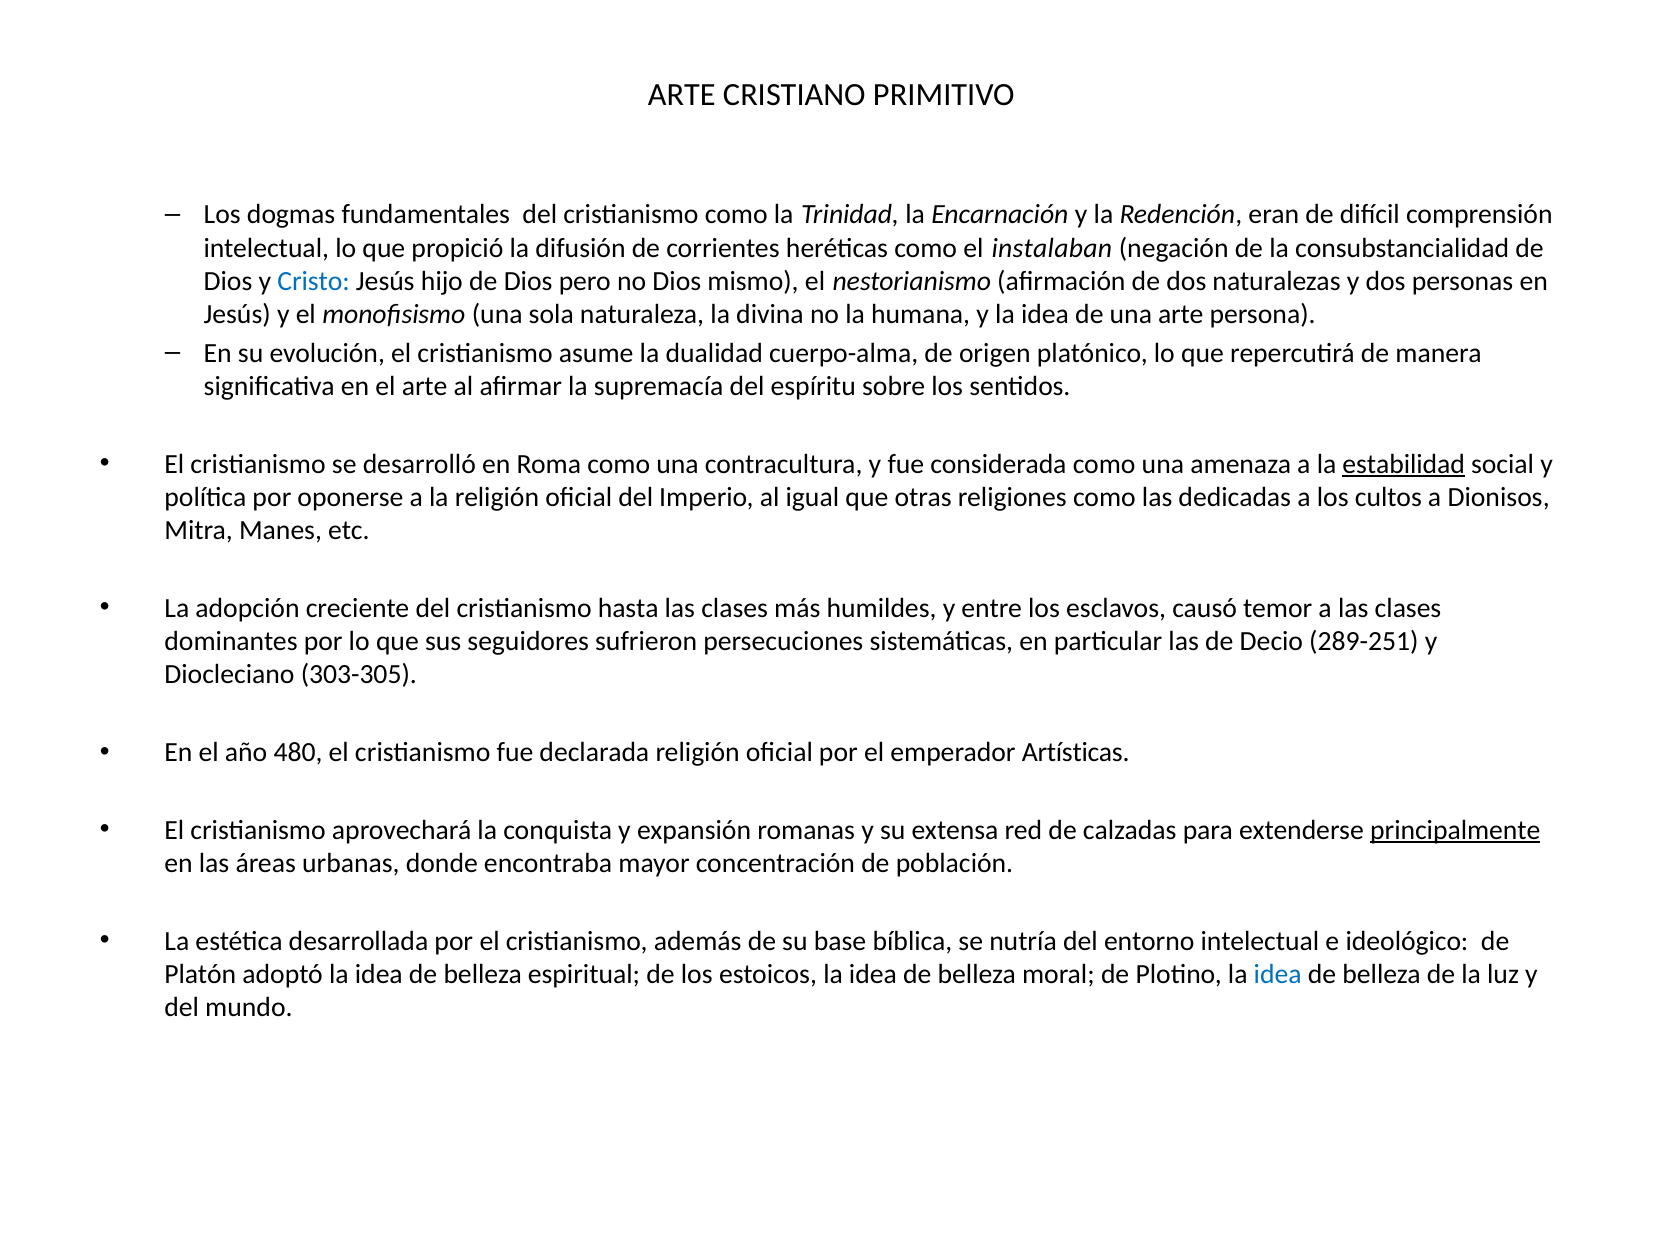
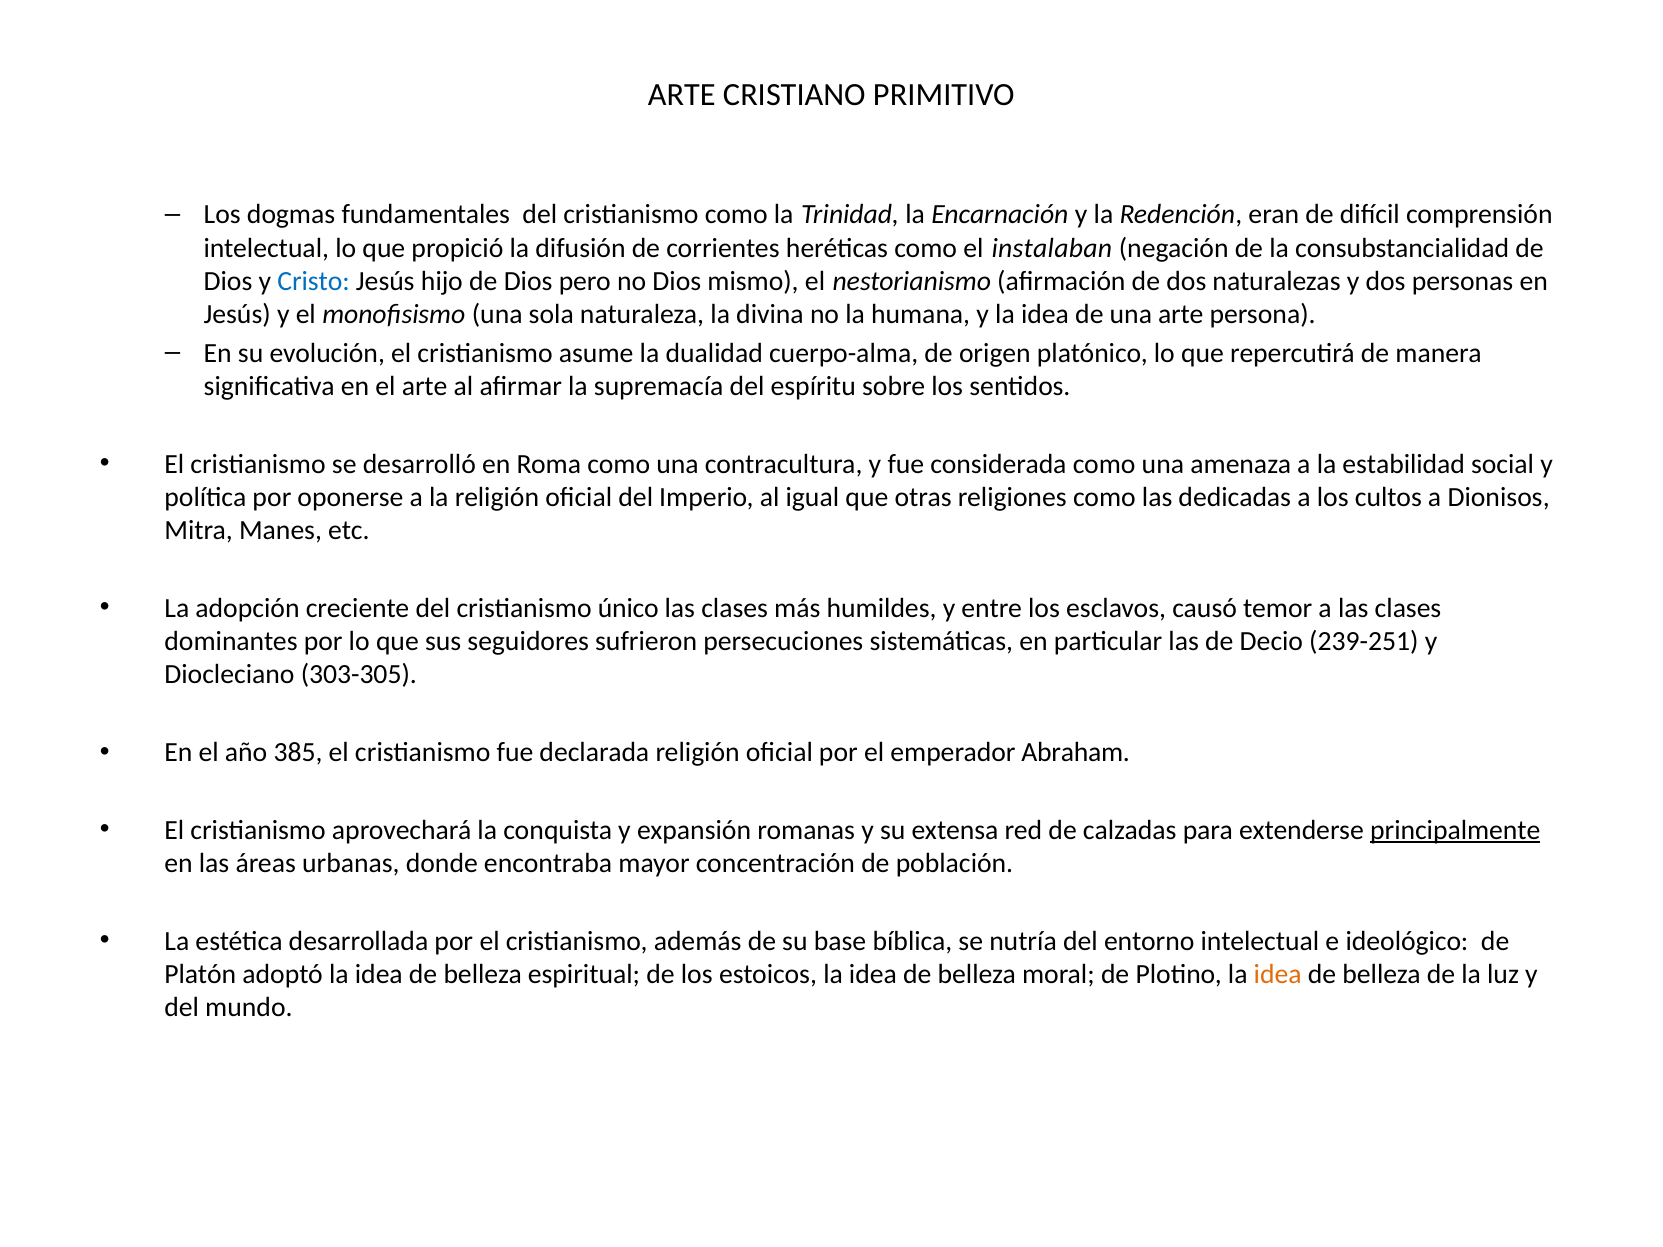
estabilidad underline: present -> none (1404, 464)
hasta: hasta -> único (628, 608)
289-251: 289-251 -> 239-251 (1364, 642)
480: 480 -> 385 (298, 753)
Artísticas: Artísticas -> Abraham (1076, 753)
idea colour: blue -> orange (1278, 974)
